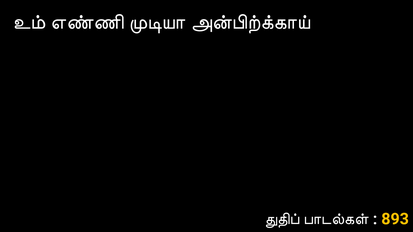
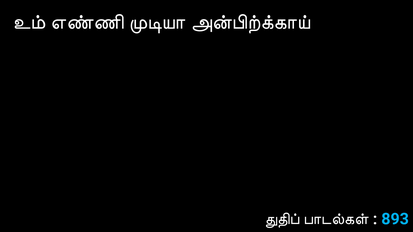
893 colour: yellow -> light blue (395, 219)
